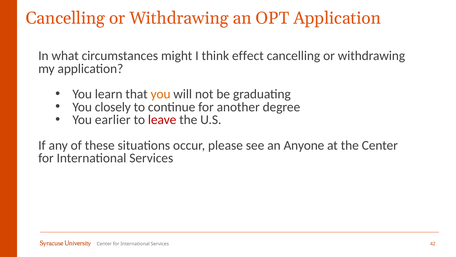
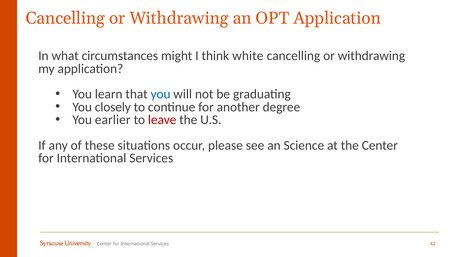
effect: effect -> white (248, 56)
you colour: orange -> blue (161, 94)
Anyone: Anyone -> Science (304, 145)
